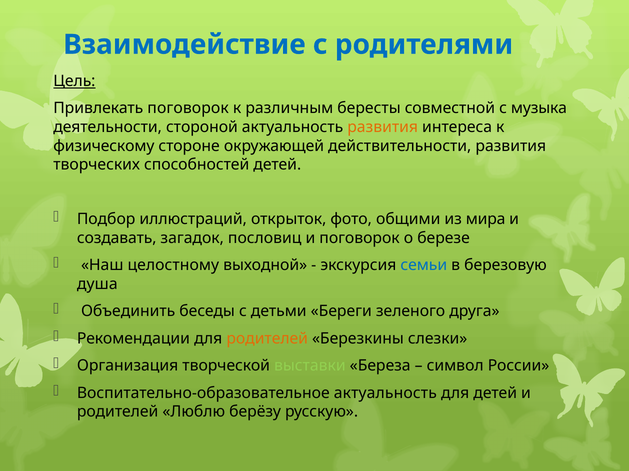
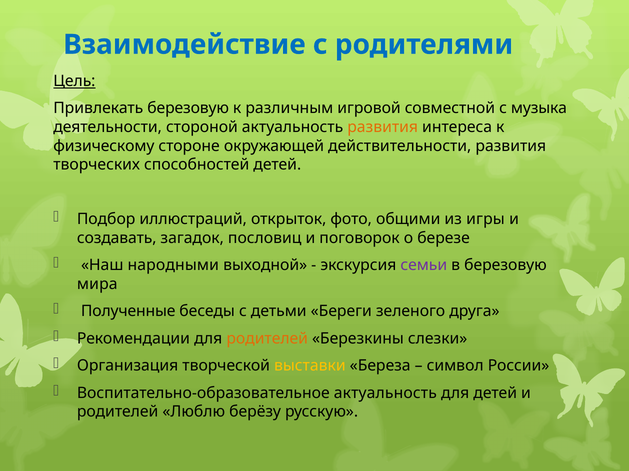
Привлекать поговорок: поговорок -> березовую (188, 108)
бересты: бересты -> игровой (369, 108)
мира: мира -> игры (485, 220)
целостному: целостному -> народными (173, 266)
семьи colour: blue -> purple (424, 266)
душа: душа -> мира (97, 285)
Объединить: Объединить -> Полученные (128, 312)
выставки colour: light green -> yellow (310, 366)
